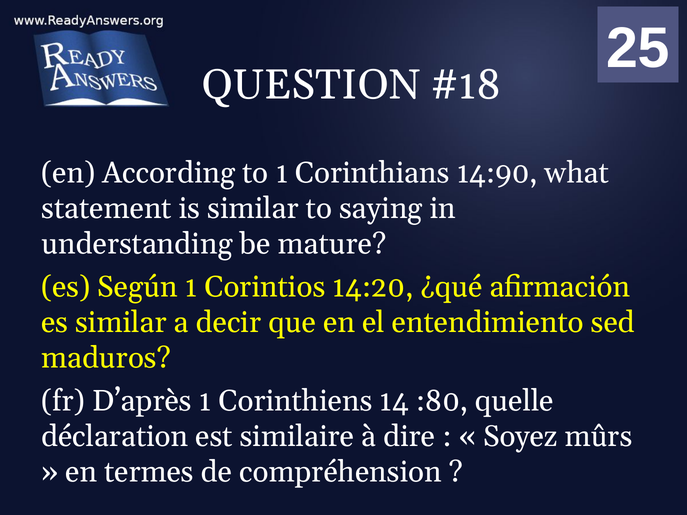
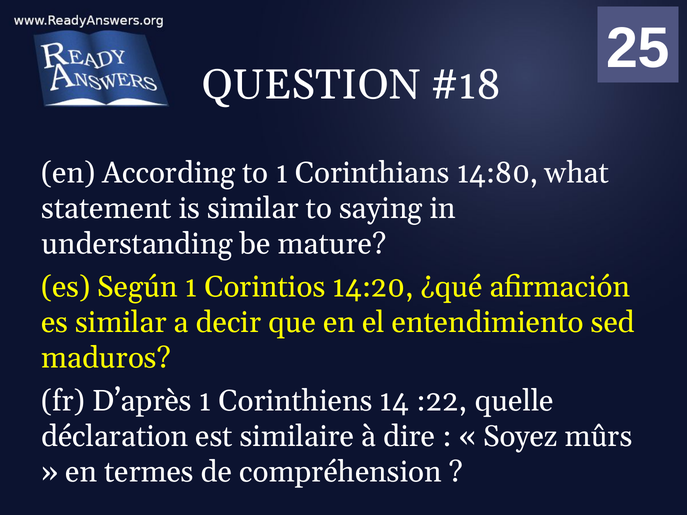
14:90: 14:90 -> 14:80 (497, 173)
:80: :80 -> :22 (442, 401)
